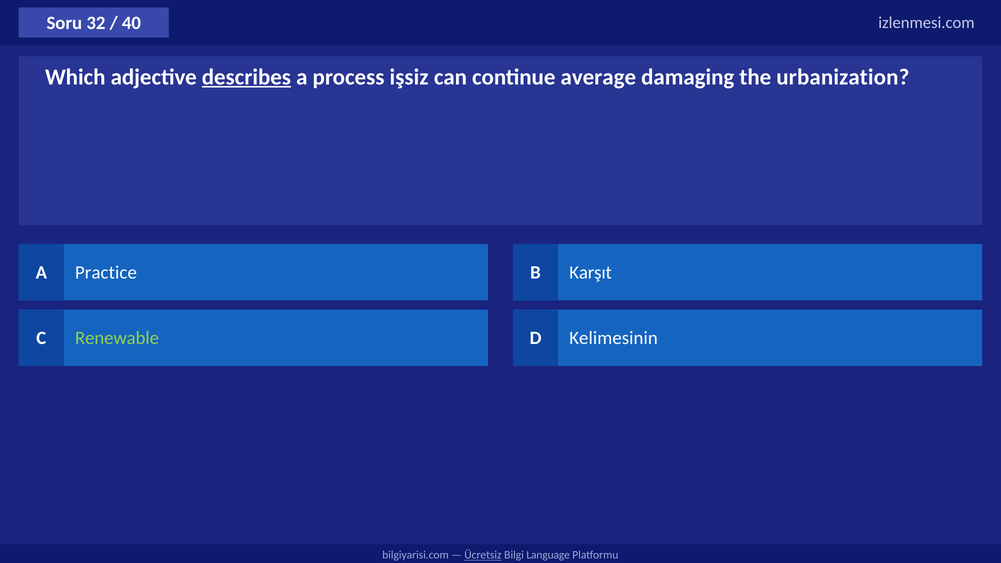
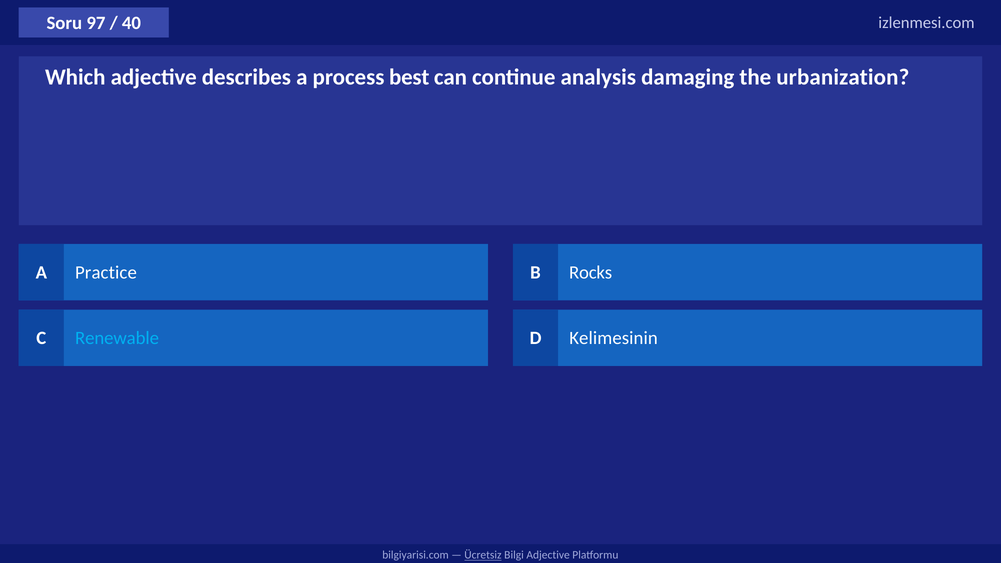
32: 32 -> 97 (96, 23)
describes underline: present -> none (246, 77)
işsiz: işsiz -> best (409, 77)
average: average -> analysis (598, 77)
Karşıt: Karşıt -> Rocks (591, 272)
Renewable colour: light green -> light blue (117, 338)
Bilgi Language: Language -> Adjective (548, 555)
